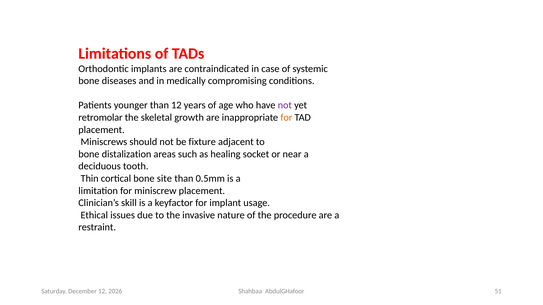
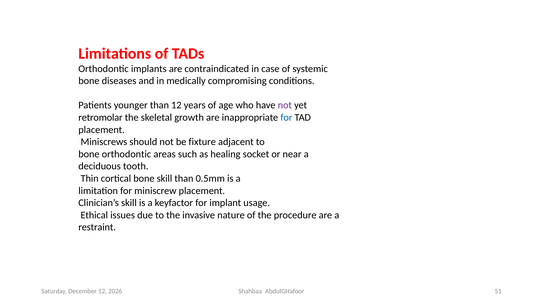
for colour: orange -> blue (286, 118)
bone distalization: distalization -> orthodontic (126, 154)
bone site: site -> skill (164, 179)
